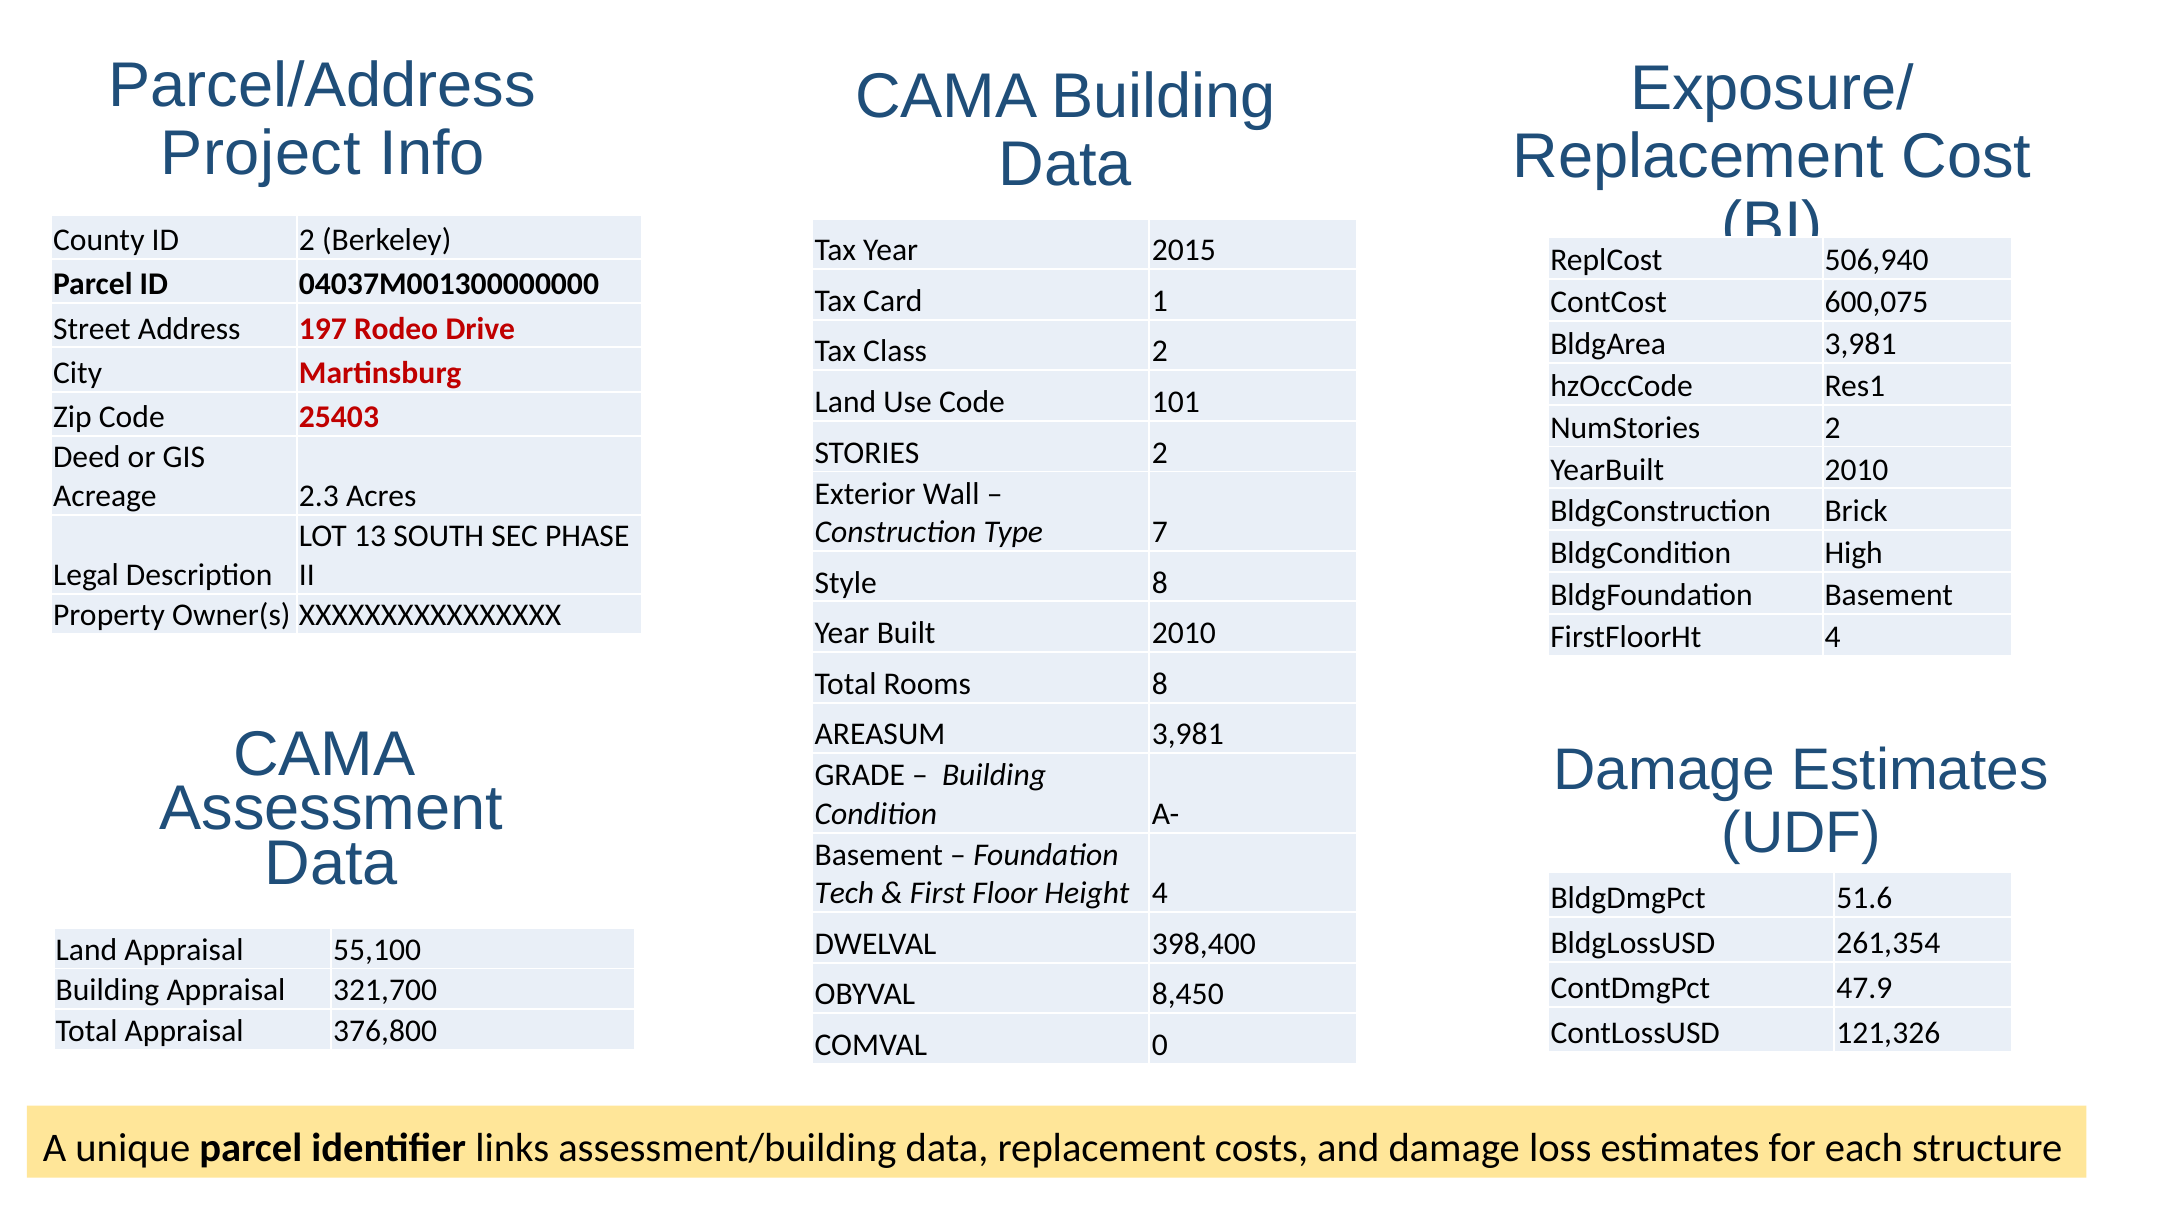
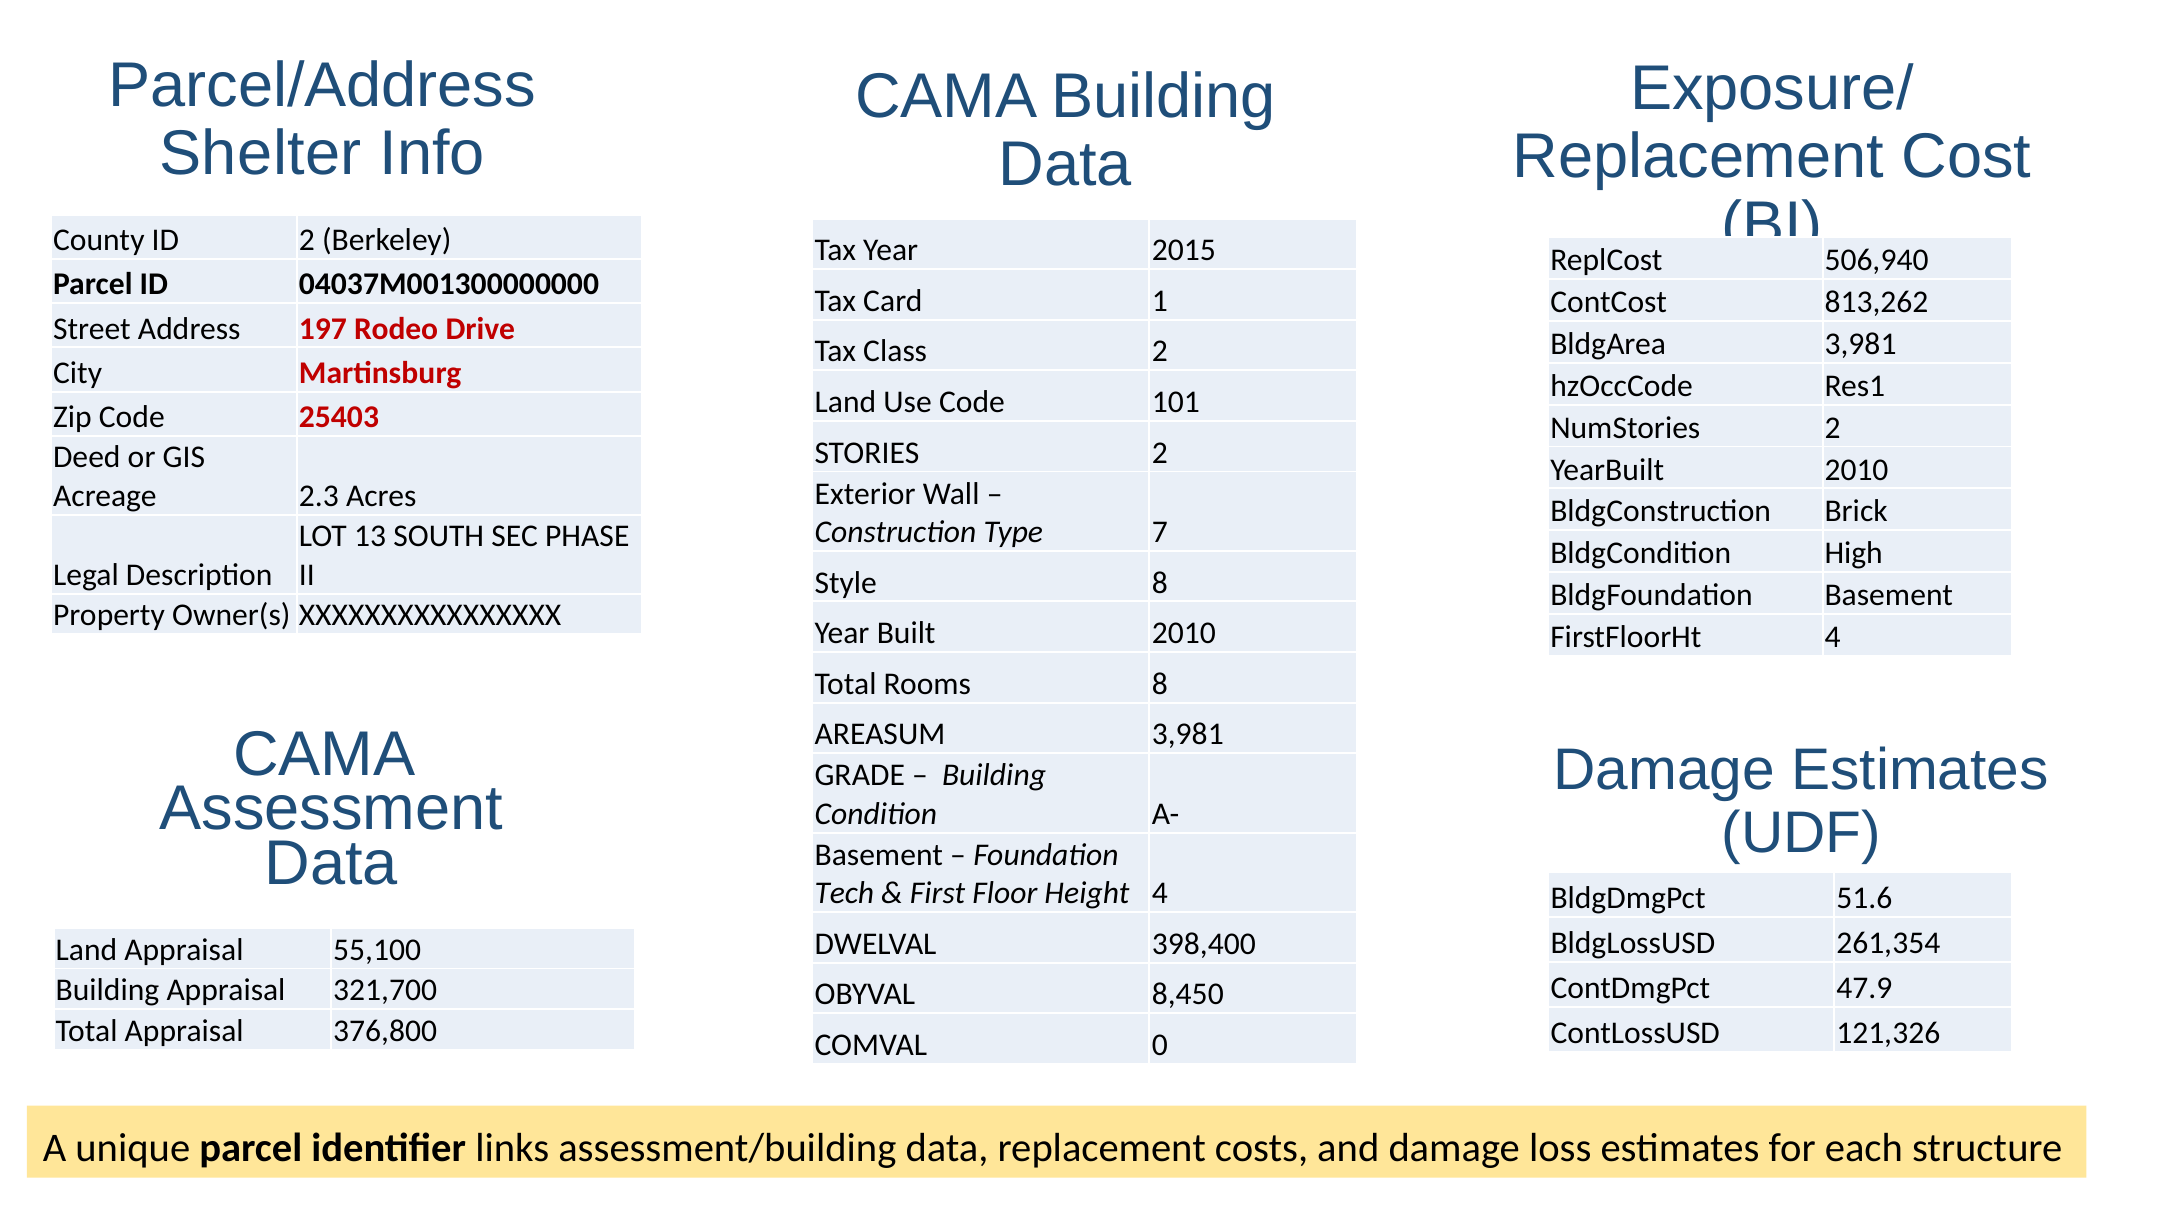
Project: Project -> Shelter (261, 154)
600,075: 600,075 -> 813,262 (1877, 302)
